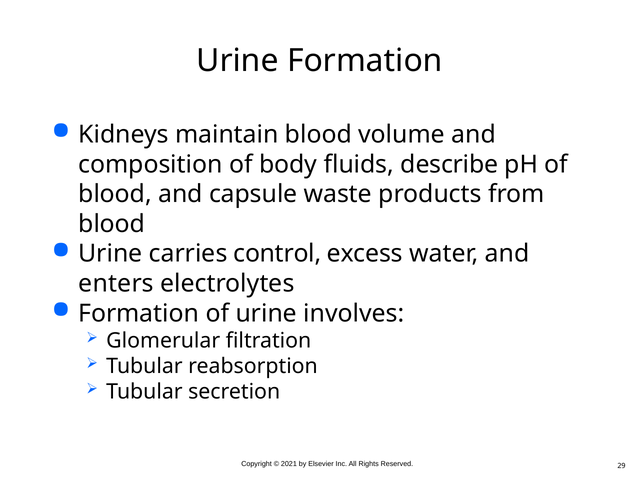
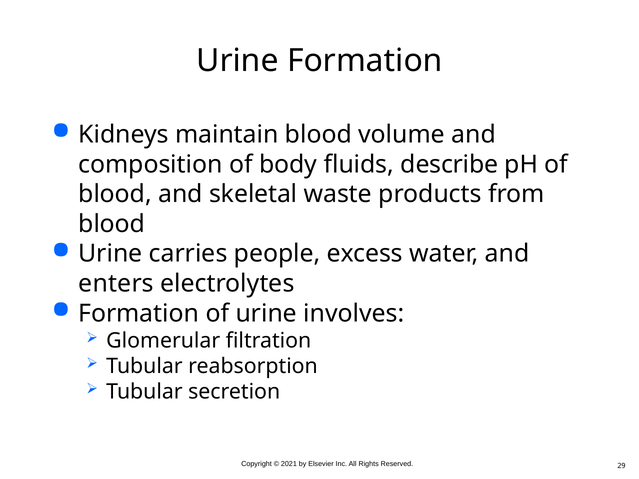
capsule: capsule -> skeletal (253, 194)
control: control -> people (277, 254)
